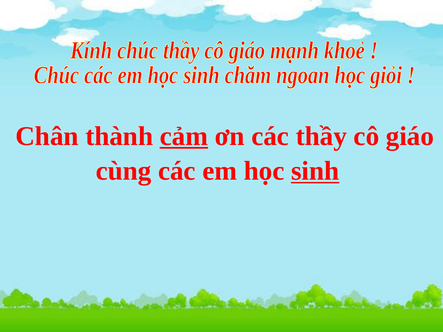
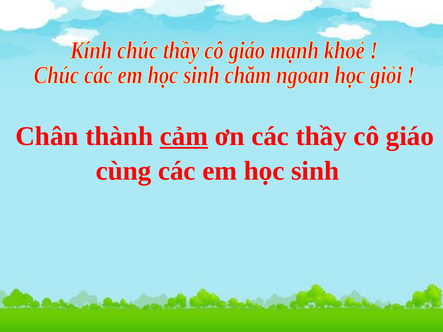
sinh underline: present -> none (315, 171)
